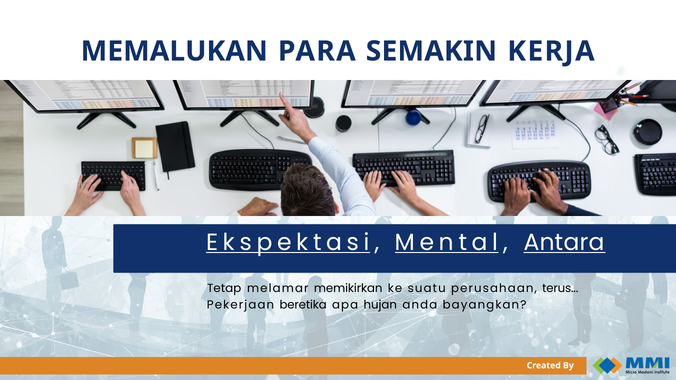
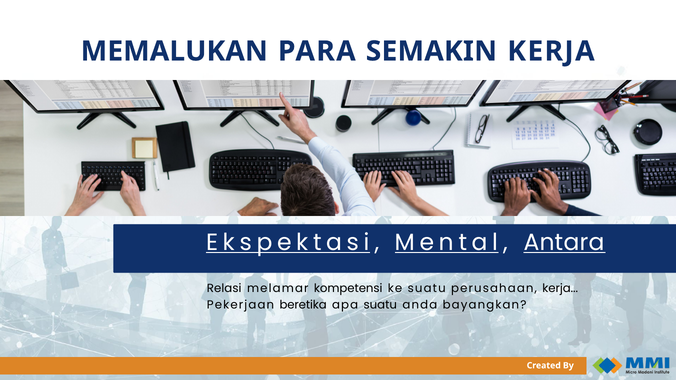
Tetap: Tetap -> Relasi (224, 289)
memikirkan: memikirkan -> kompetensi (348, 289)
perusahaan terus: terus -> kerja (560, 289)
apa hujan: hujan -> suatu (380, 305)
